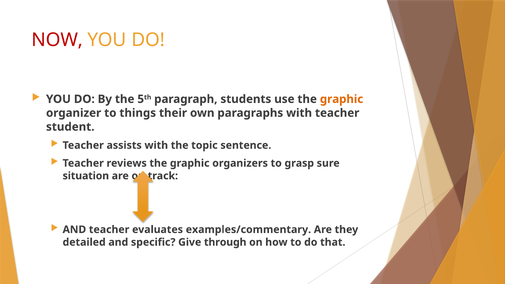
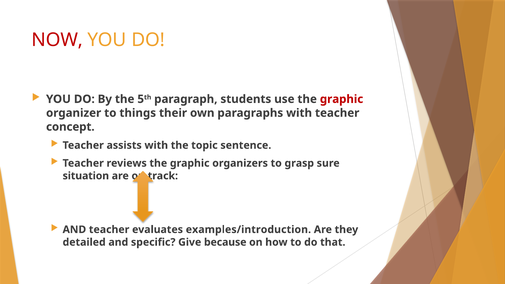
graphic colour: orange -> red (342, 99)
student: student -> concept (70, 127)
examples/commentary: examples/commentary -> examples/introduction (248, 230)
through: through -> because (225, 242)
